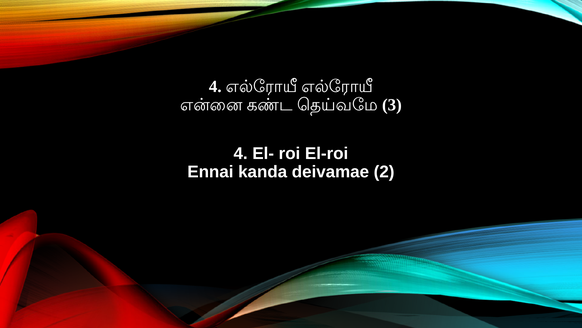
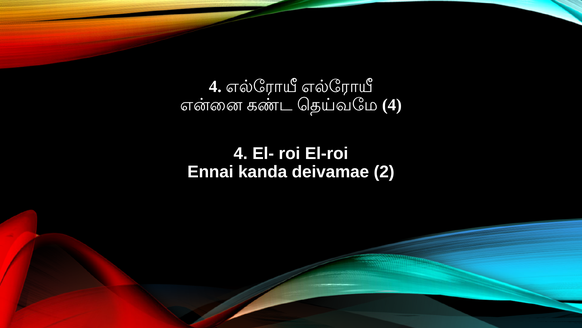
3: 3 -> 4 (392, 105)
